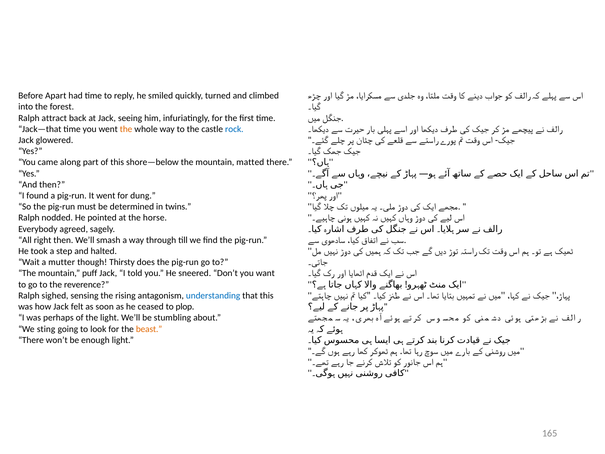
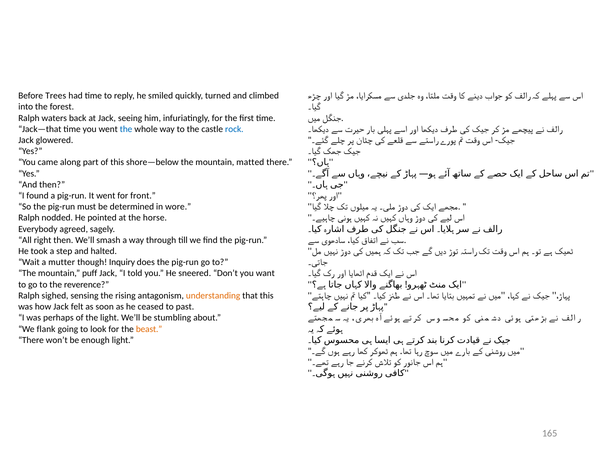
Apart: Apart -> Trees (56, 96)
attract: attract -> waters (54, 118)
the colour: orange -> blue (126, 129)
dung: dung -> front (143, 196)
twins: twins -> wore (178, 207)
Thirsty: Thirsty -> Inquiry (122, 262)
understanding colour: blue -> orange (213, 295)
plop: plop -> past (185, 307)
sting: sting -> flank (46, 329)
